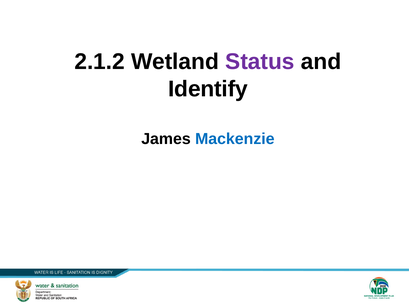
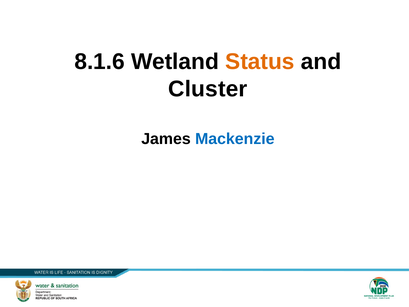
2.1.2: 2.1.2 -> 8.1.6 (100, 62)
Status colour: purple -> orange (260, 62)
Identify: Identify -> Cluster (208, 89)
